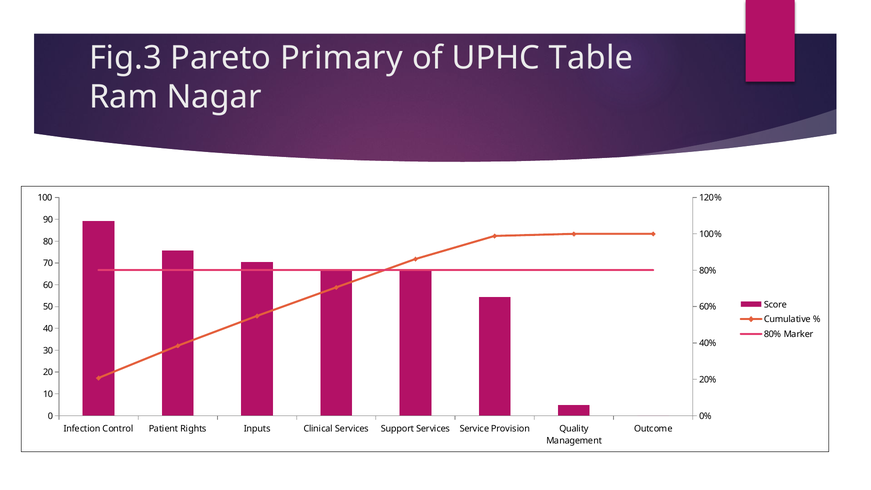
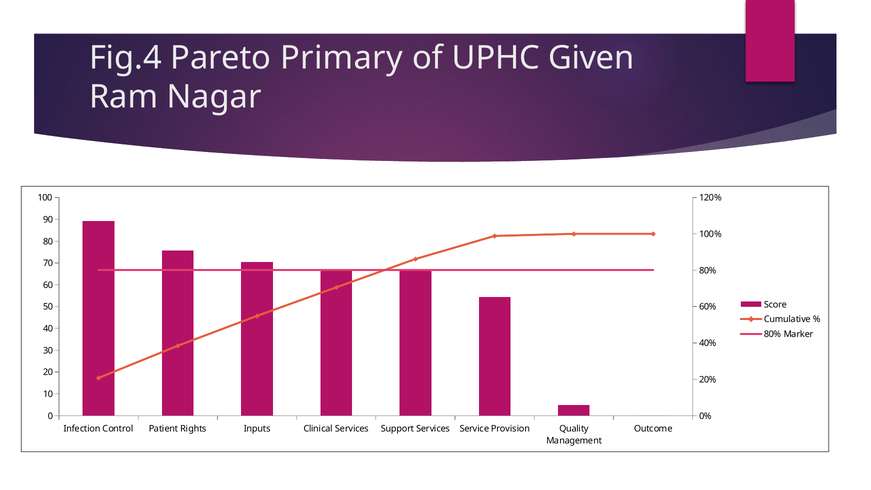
Fig.3: Fig.3 -> Fig.4 (125, 58)
Table: Table -> Given (591, 58)
